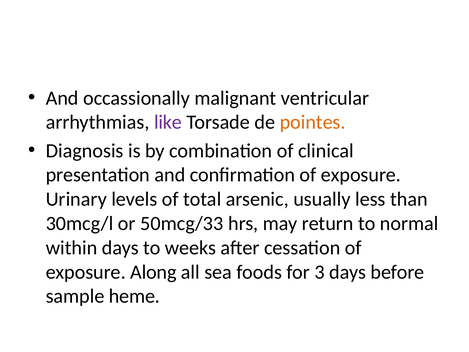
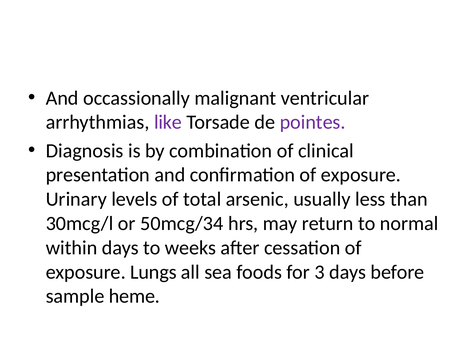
pointes colour: orange -> purple (313, 122)
50mcg/33: 50mcg/33 -> 50mcg/34 (182, 223)
Along: Along -> Lungs (153, 272)
